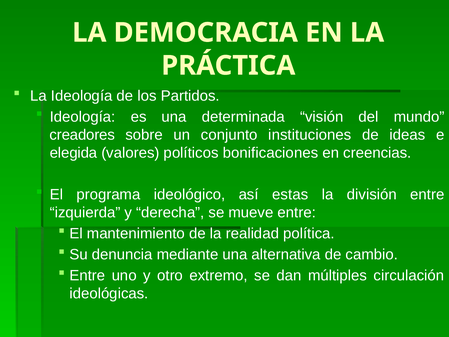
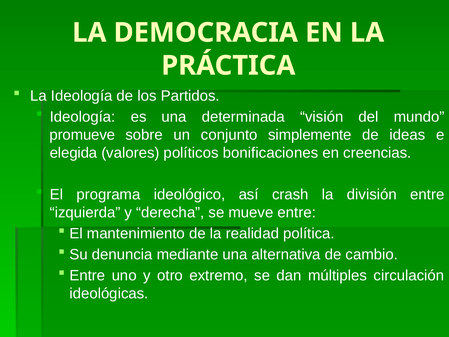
creadores: creadores -> promueve (82, 135)
instituciones: instituciones -> simplemente (310, 135)
estas: estas -> crash (290, 195)
